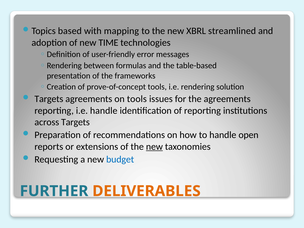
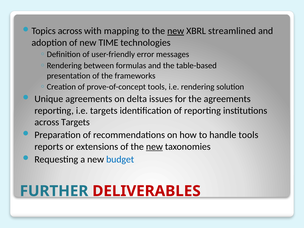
based: based -> across (70, 31)
new underline: none -> present (176, 31)
Targets: Targets -> Unique (49, 99)
on tools: tools -> delta (137, 99)
i.e handle: handle -> targets (104, 111)
handle open: open -> tools (248, 135)
DELIVERABLES colour: orange -> red (146, 191)
